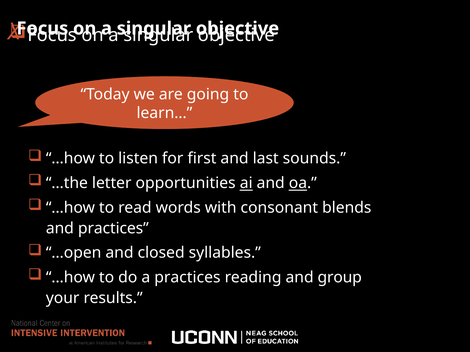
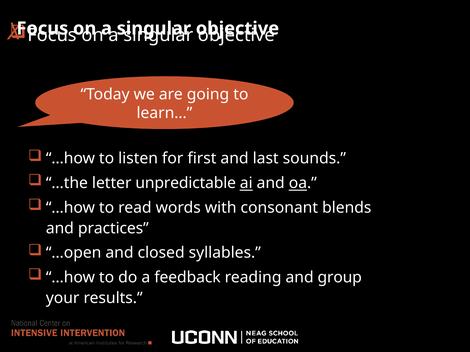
opportunities: opportunities -> unpredictable (186, 183)
a practices: practices -> feedback (187, 278)
